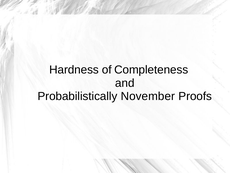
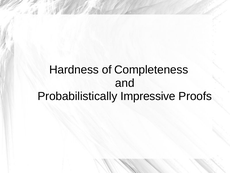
November: November -> Impressive (148, 96)
